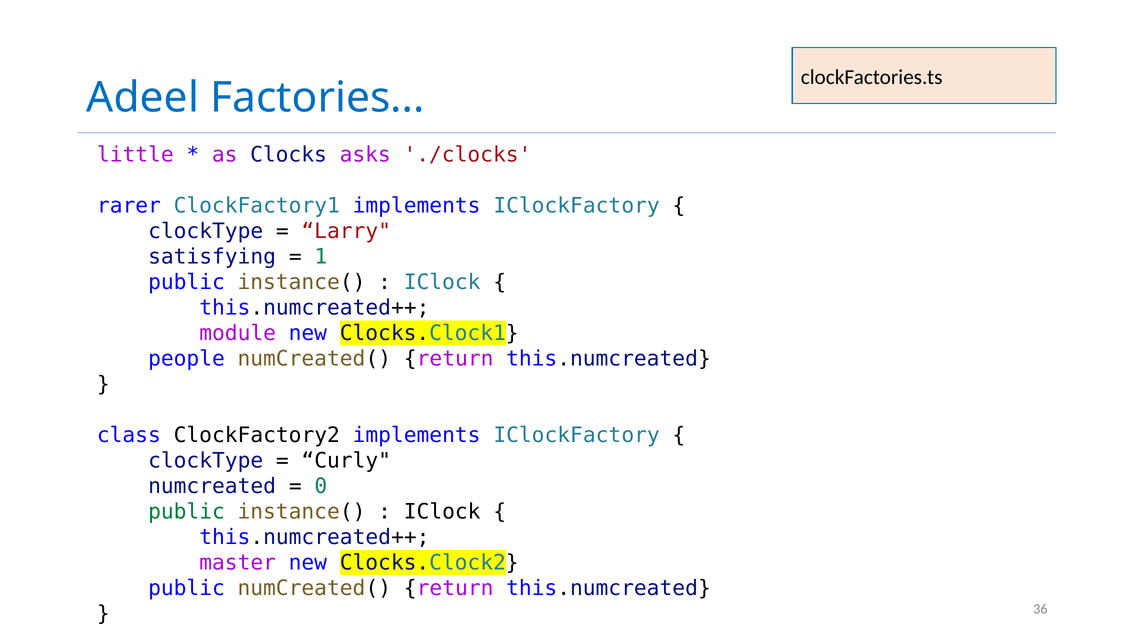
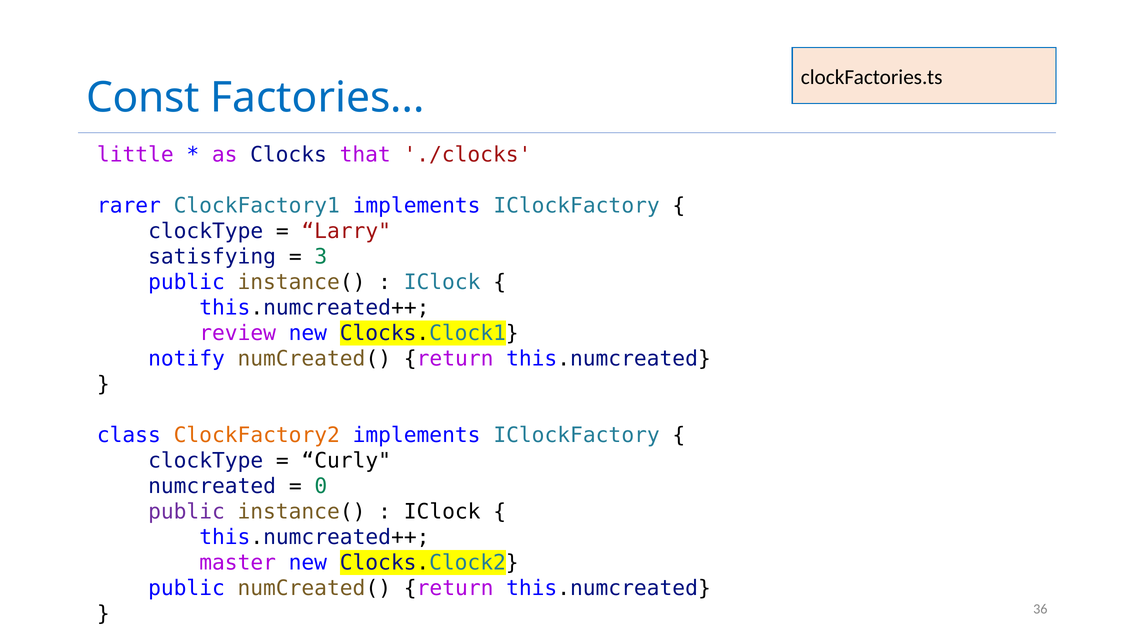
Adeel: Adeel -> Const (143, 97)
asks: asks -> that (365, 155)
1: 1 -> 3 (321, 257)
module: module -> review (238, 333)
people: people -> notify (186, 359)
ClockFactory2 colour: black -> orange (257, 435)
public colour: green -> purple (186, 512)
